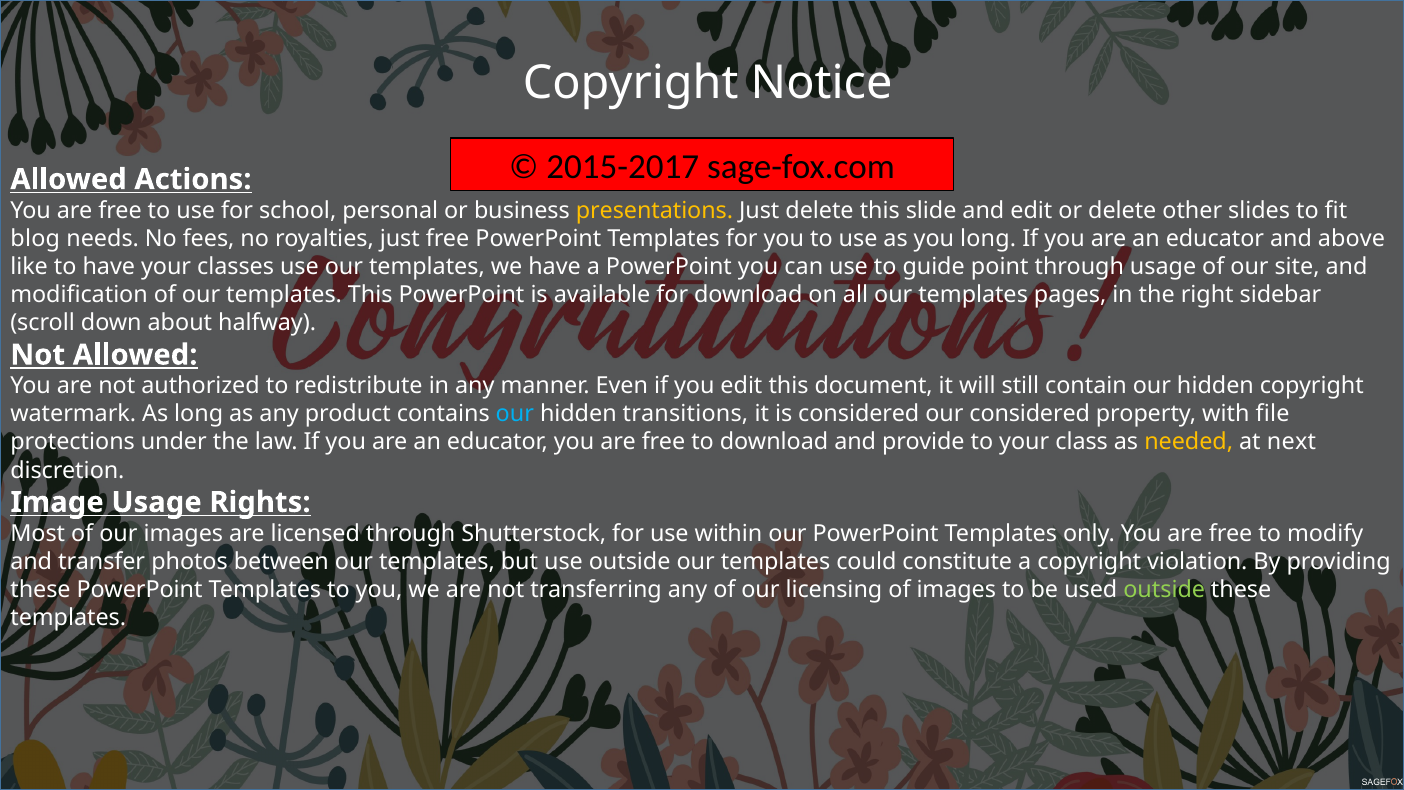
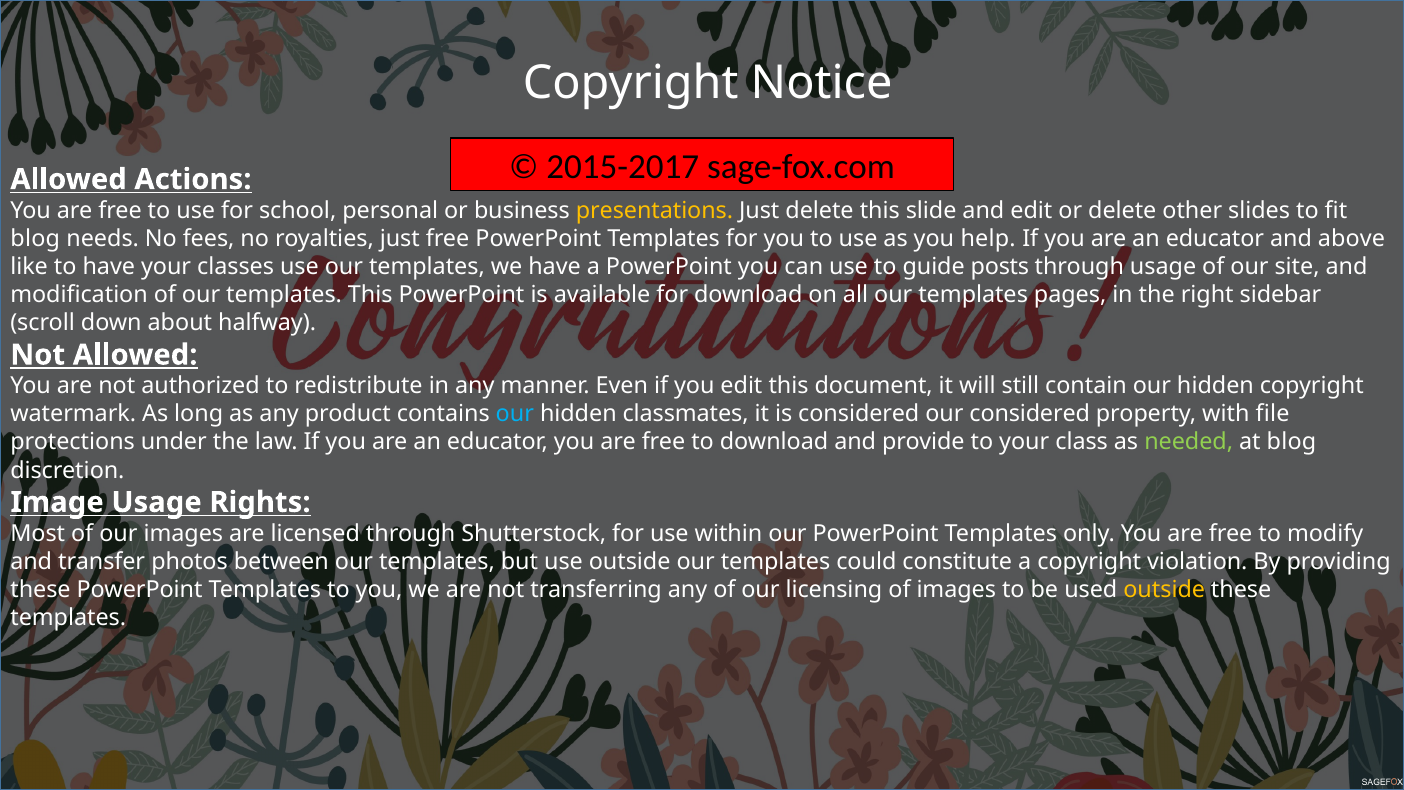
you long: long -> help (988, 239)
point: point -> posts (1000, 267)
transitions: transitions -> classmates (686, 414)
needed colour: yellow -> light green (1189, 442)
at next: next -> blog (1292, 442)
outside colour: light green -> yellow (1164, 589)
